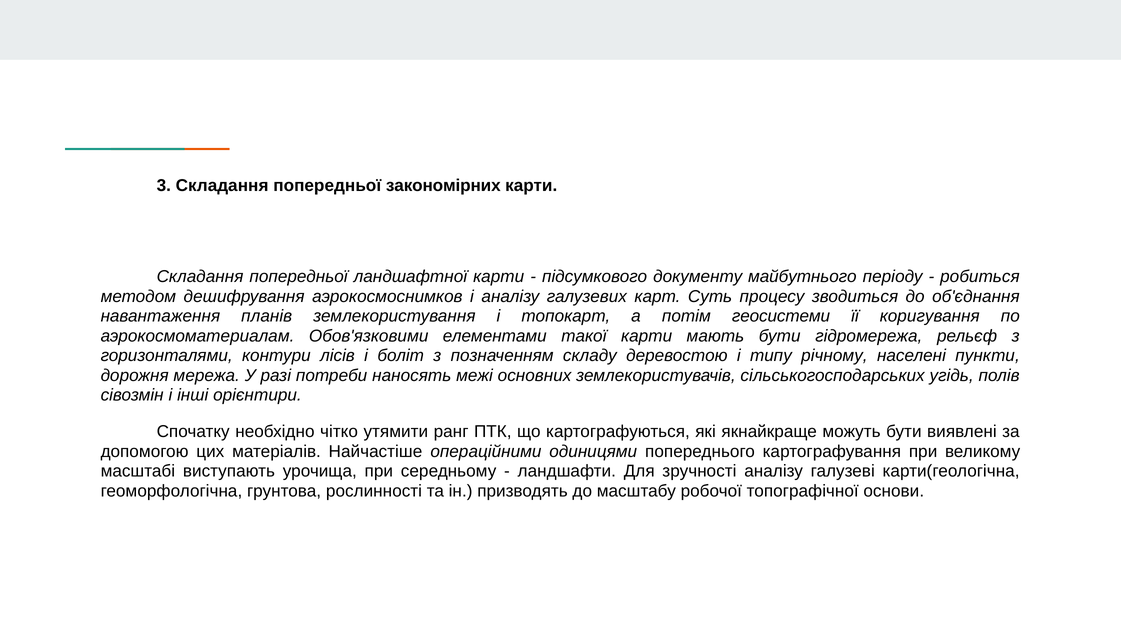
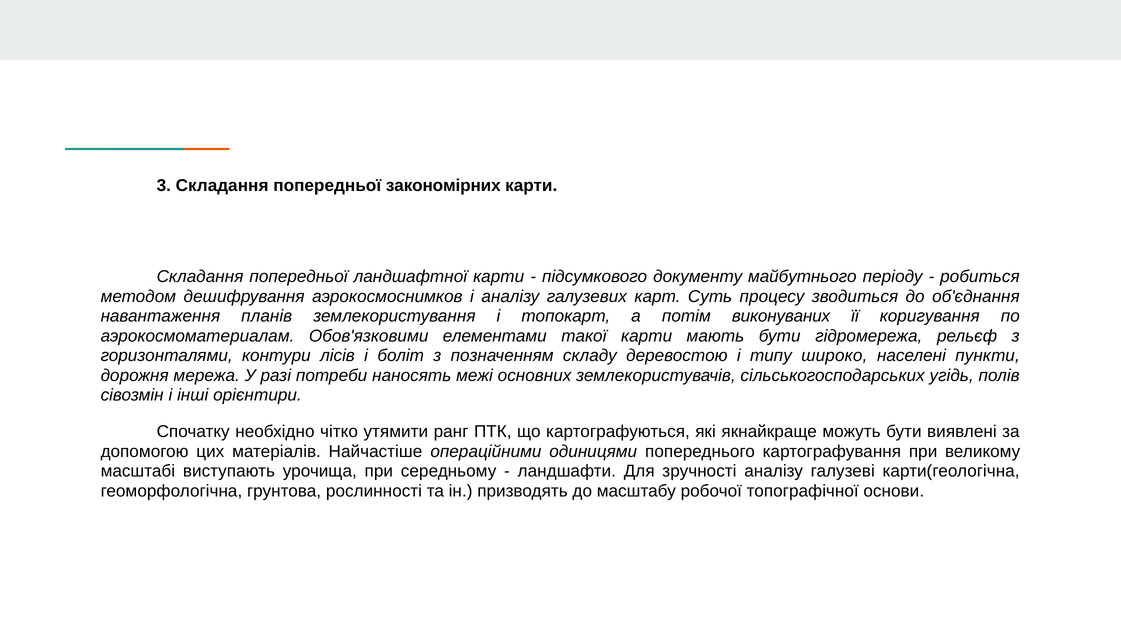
геосистеми: геосистеми -> виконуваних (781, 316)
річному: річному -> широко (834, 355)
